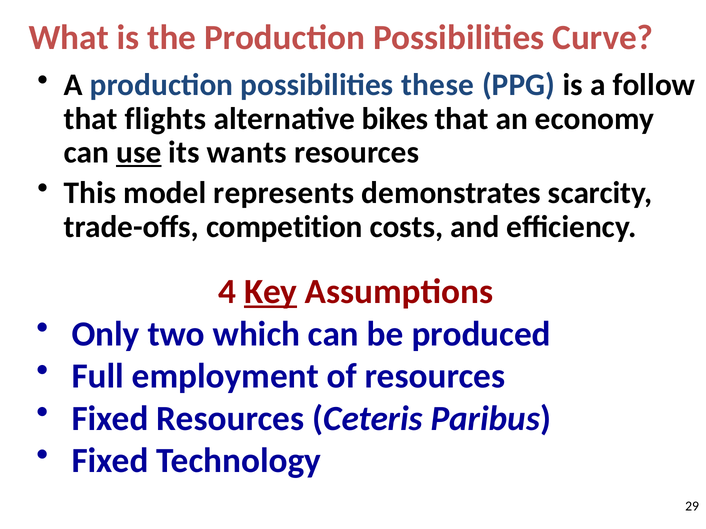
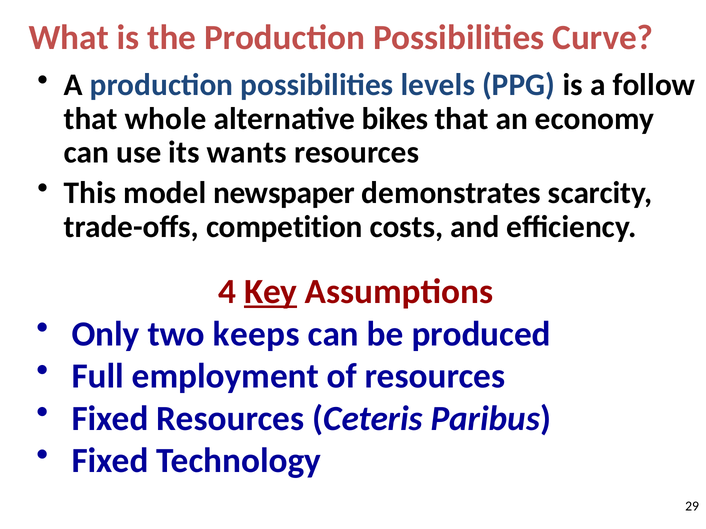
these: these -> levels (438, 85)
flights: flights -> whole (166, 119)
use underline: present -> none (139, 153)
represents: represents -> newspaper (284, 193)
which: which -> keeps (256, 334)
